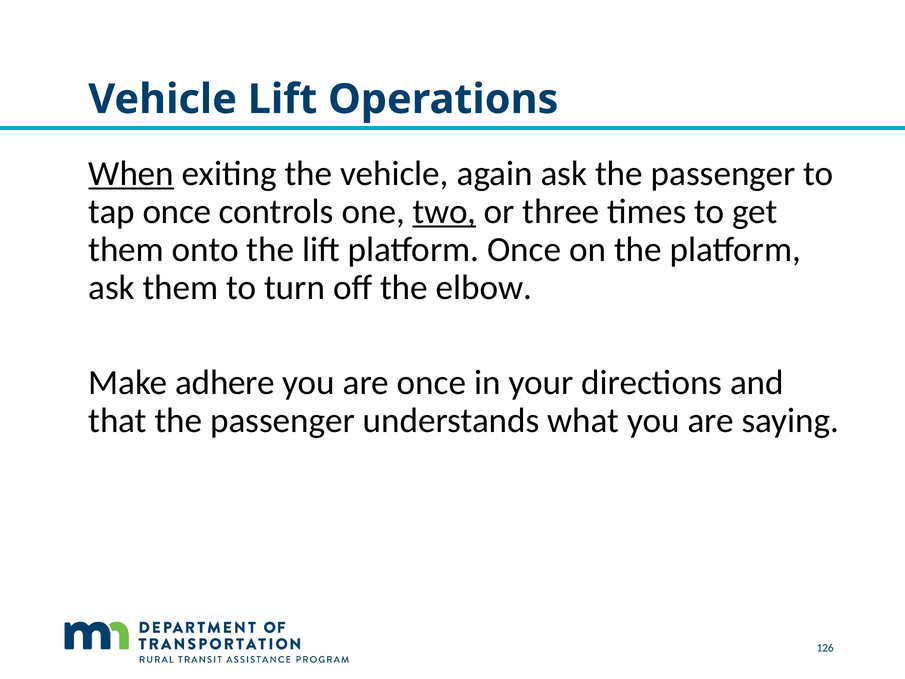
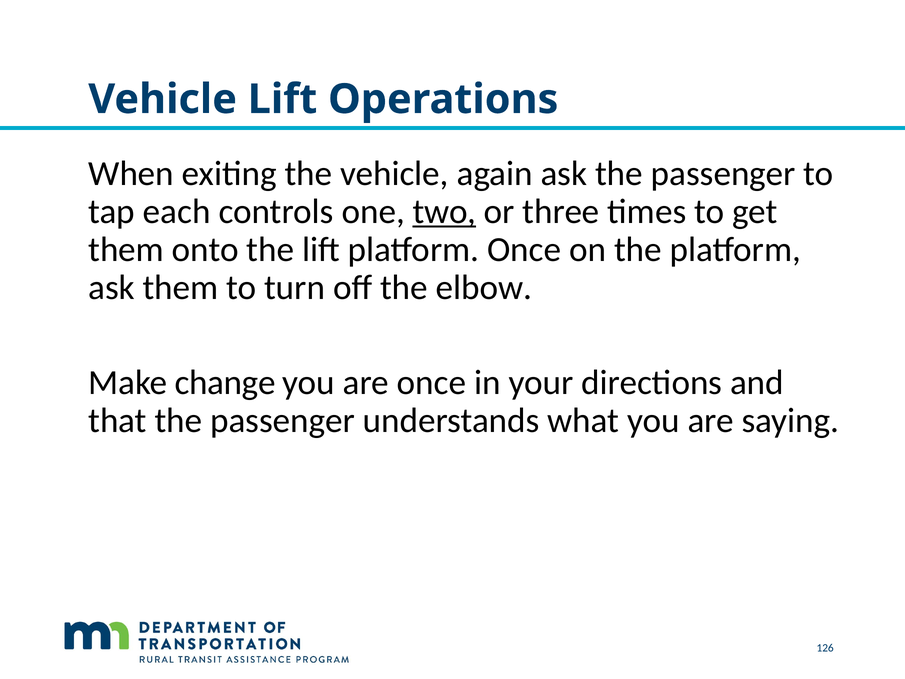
When underline: present -> none (131, 173)
tap once: once -> each (177, 211)
adhere: adhere -> change (225, 382)
